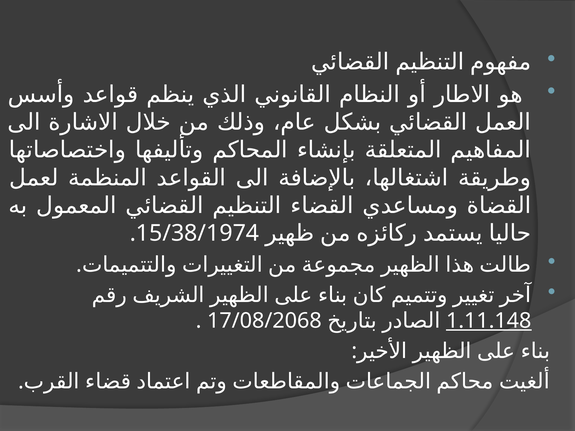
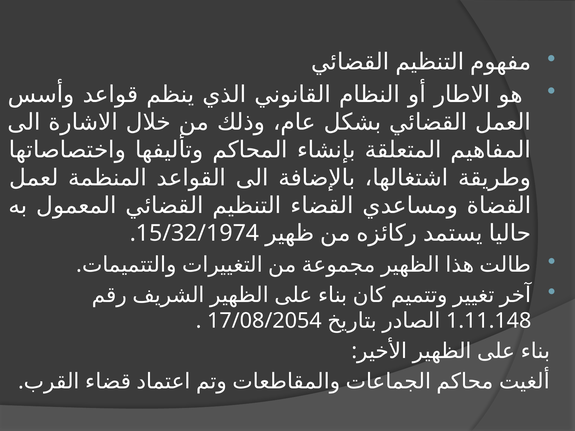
15/38/1974: 15/38/1974 -> 15/32/1974 (198, 233)
17/08/2068: 17/08/2068 -> 17/08/2054 (264, 321)
1.11.148 underline: present -> none (489, 321)
